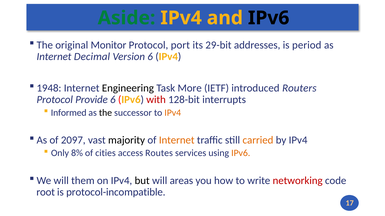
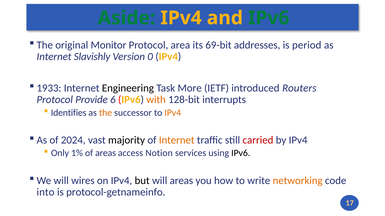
IPv6 colour: black -> green (269, 18)
port: port -> area (180, 45)
29-bit: 29-bit -> 69-bit (218, 45)
Decimal: Decimal -> Slavishly (92, 57)
Version 6: 6 -> 0 (150, 57)
1948: 1948 -> 1933 (49, 88)
with colour: red -> orange (156, 100)
Informed: Informed -> Identifies (69, 113)
the colour: black -> orange (105, 113)
2097: 2097 -> 2024 (73, 140)
carried colour: orange -> red (258, 140)
8%: 8% -> 1% (77, 153)
of cities: cities -> areas (106, 153)
Routes: Routes -> Notion (159, 153)
IPv6 colour: orange -> black (241, 153)
them: them -> wires (83, 181)
networking colour: red -> orange (298, 181)
root: root -> into (46, 193)
protocol-incompatible: protocol-incompatible -> protocol-getnameinfo (116, 193)
